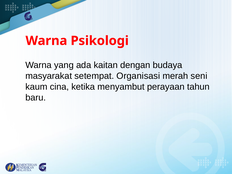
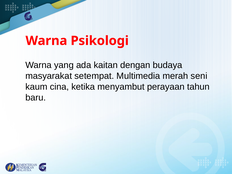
Organisasi: Organisasi -> Multimedia (138, 76)
